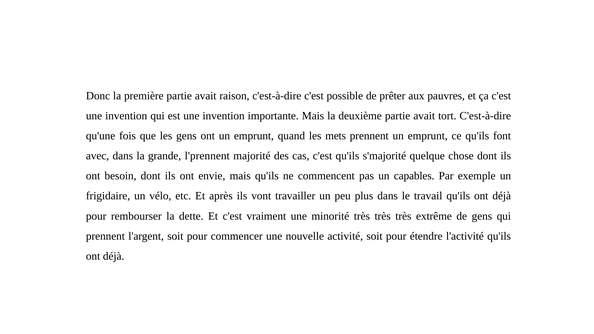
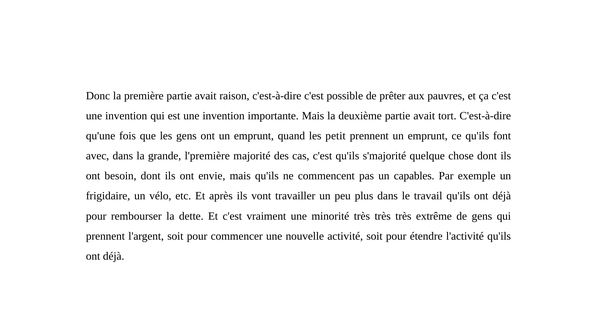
mets: mets -> petit (336, 136)
l'prennent: l'prennent -> l'première (207, 156)
